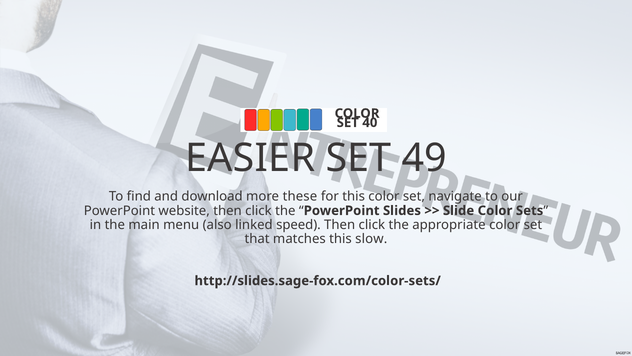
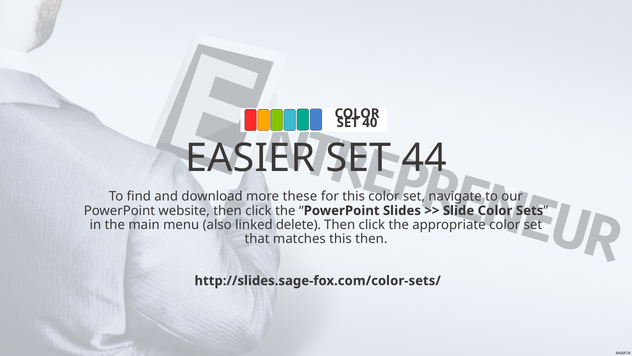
49: 49 -> 44 (424, 158)
speed: speed -> delete (298, 225)
this slow: slow -> then (371, 239)
